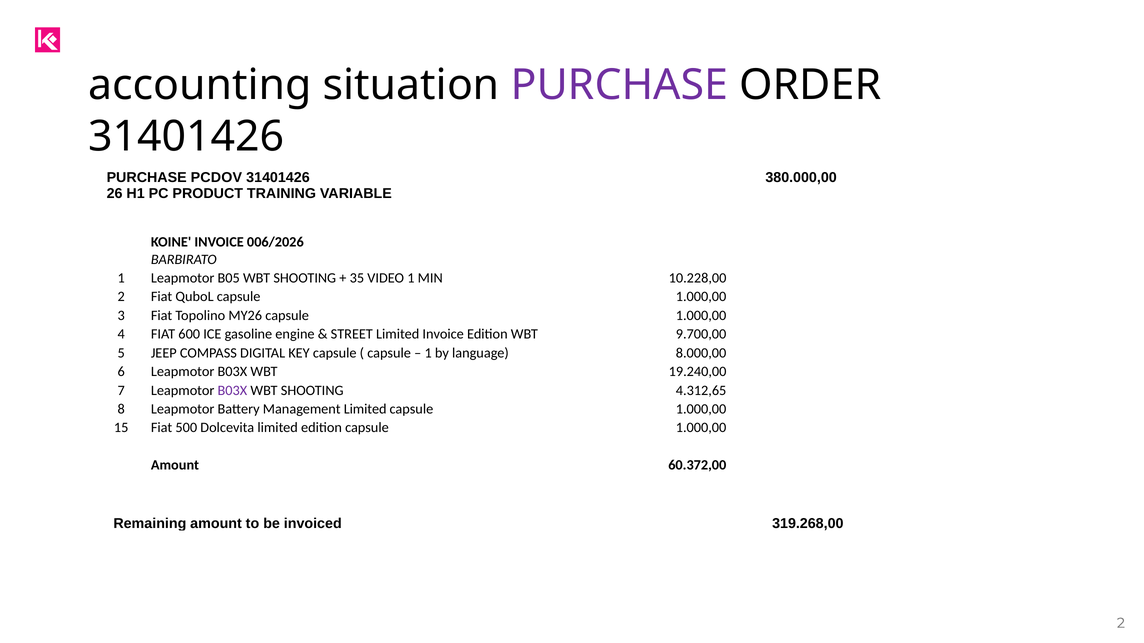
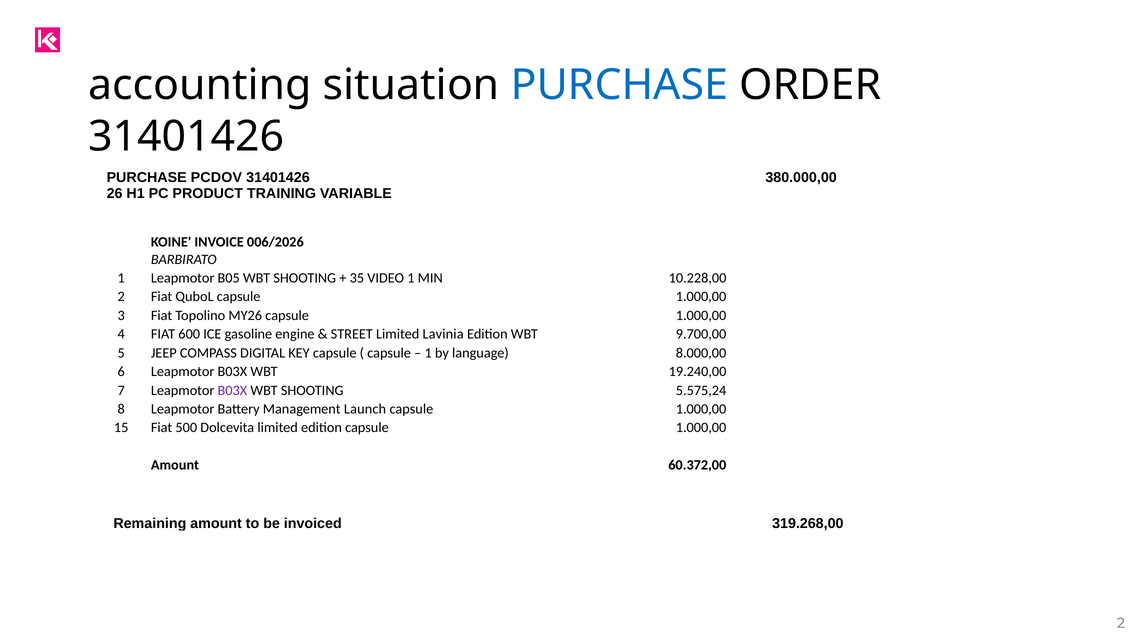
PURCHASE colour: purple -> blue (619, 85)
Limited Invoice: Invoice -> Lavinia (443, 334)
4.312,65: 4.312,65 -> 5.575,24 (701, 391)
Management Limited: Limited -> Launch (365, 409)
